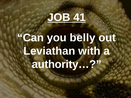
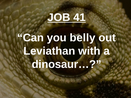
authority…: authority… -> dinosaur… (67, 64)
